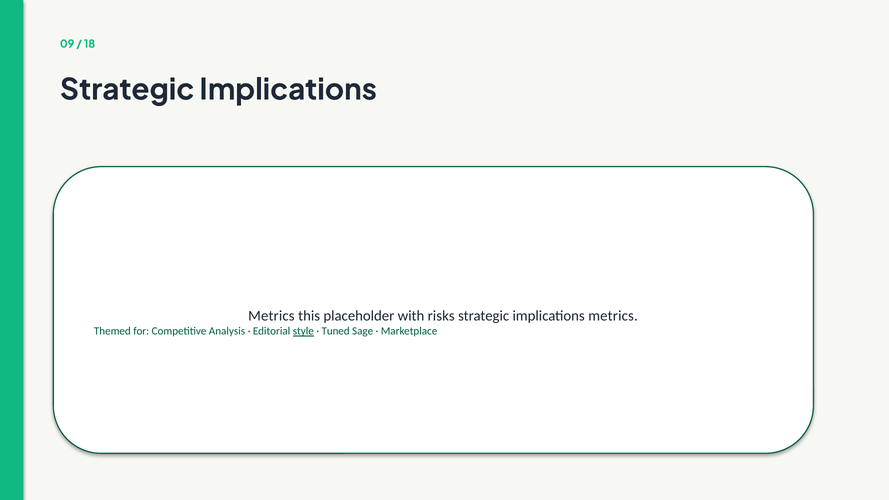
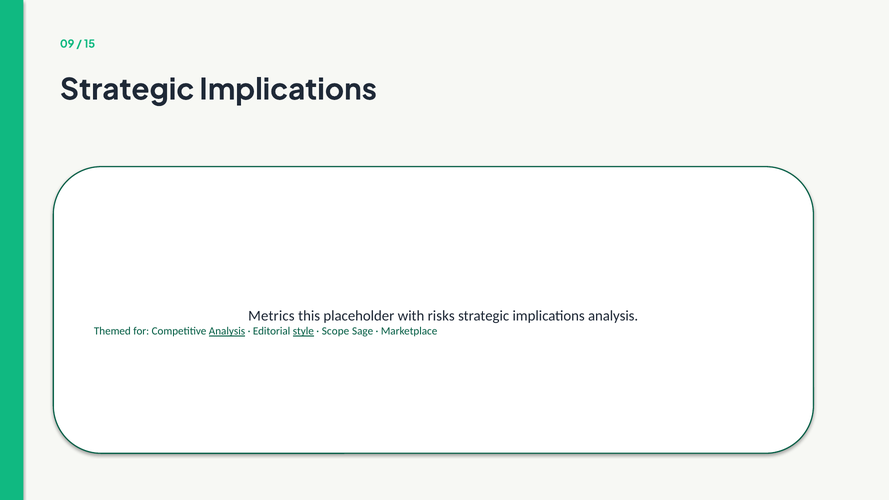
18: 18 -> 15 (90, 44)
metrics: metrics -> analysis (613, 316)
Analysis underline: none -> present (227, 331)
Tuned: Tuned -> Scope (336, 331)
